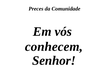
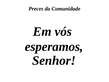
conhecem: conhecem -> esperamos (54, 46)
